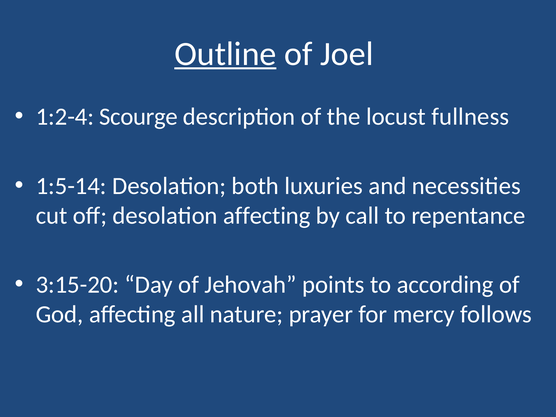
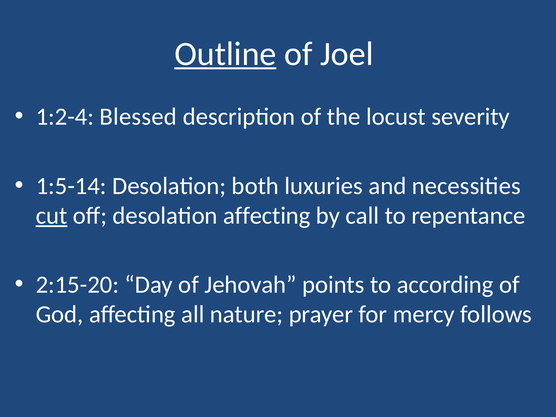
Scourge: Scourge -> Blessed (138, 117)
fullness: fullness -> severity (471, 117)
cut underline: none -> present (52, 216)
3:15-20: 3:15-20 -> 2:15-20 (77, 285)
